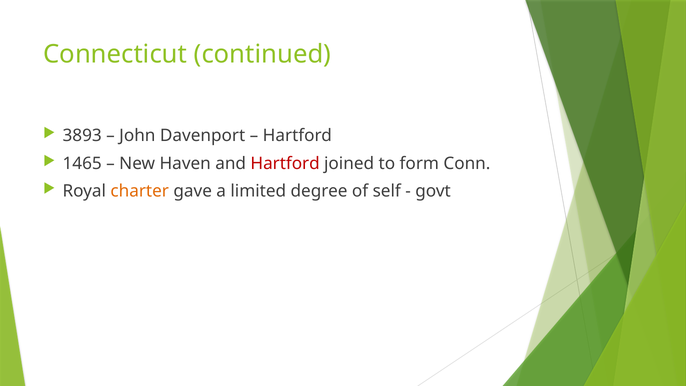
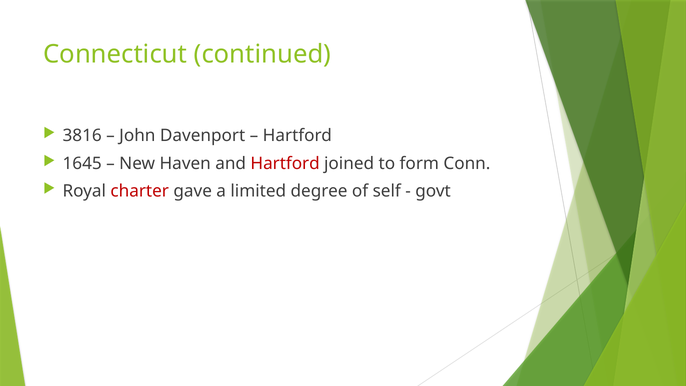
3893: 3893 -> 3816 (82, 136)
1465: 1465 -> 1645 (82, 163)
charter colour: orange -> red (140, 191)
